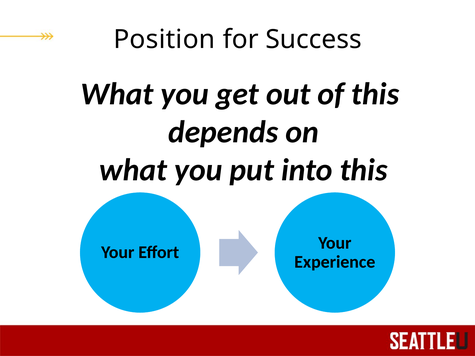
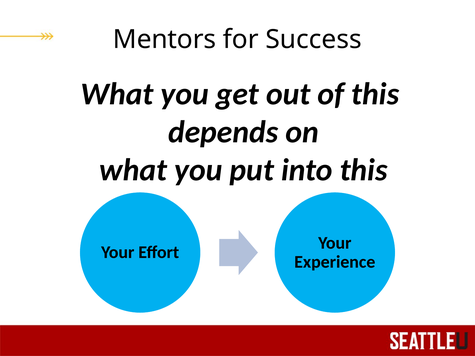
Position: Position -> Mentors (165, 39)
